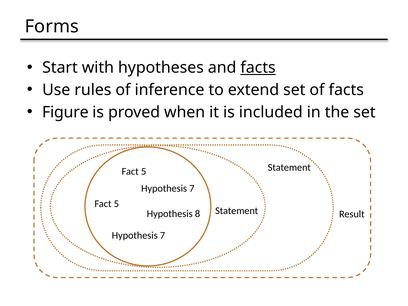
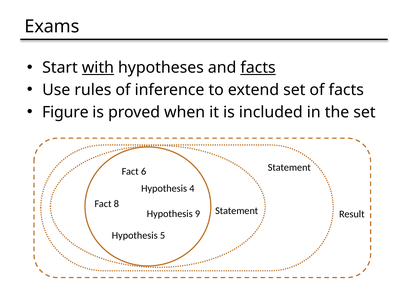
Forms: Forms -> Exams (52, 26)
with underline: none -> present (98, 68)
5: 5 -> 6 (144, 171)
7: 7 -> 4 (192, 189)
5: 5 -> 8 (116, 204)
8: 8 -> 9 (198, 214)
7: 7 -> 5 (163, 235)
